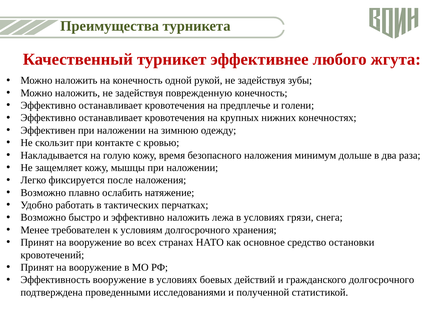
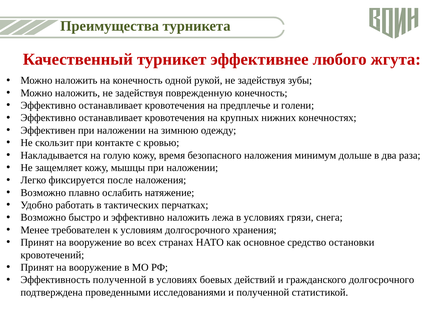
Эффективность вооружение: вооружение -> полученной (120, 280)
